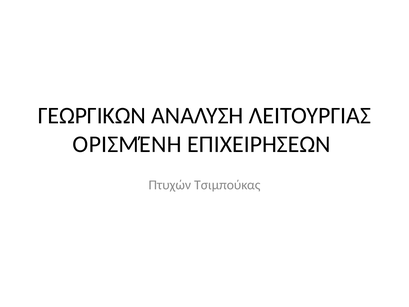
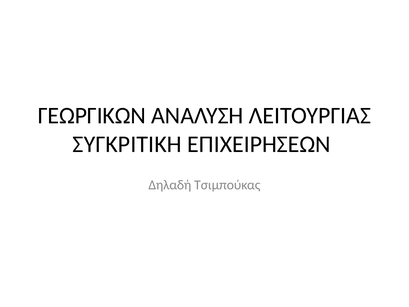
ΟΡΙΣΜΈΝΗ: ΟΡΙΣΜΈΝΗ -> ΣΥΓΚΡΙΤΙΚΗ (127, 144)
Πτυχών: Πτυχών -> Δηλαδή (170, 185)
